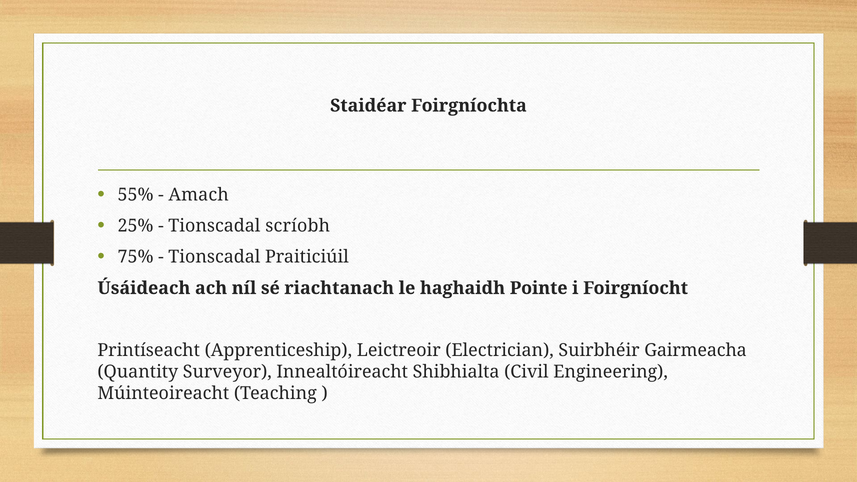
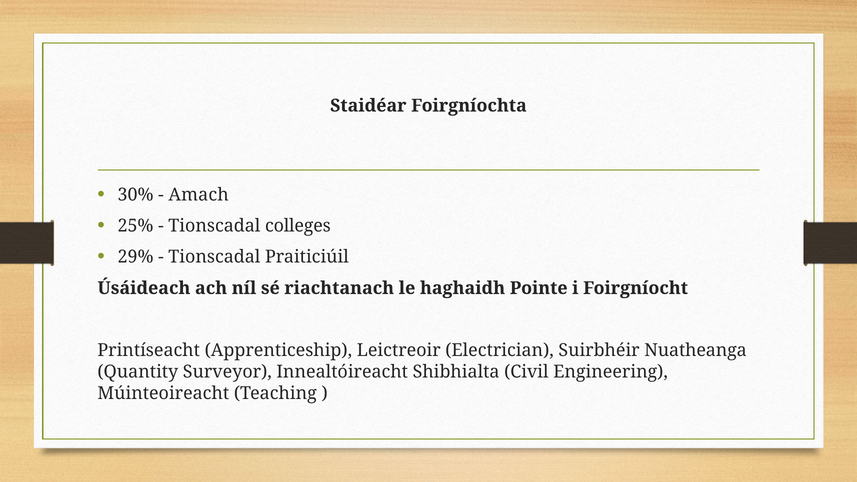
55%: 55% -> 30% (136, 195)
scríobh: scríobh -> colleges (298, 226)
75%: 75% -> 29% (136, 257)
Gairmeacha: Gairmeacha -> Nuatheanga (696, 350)
